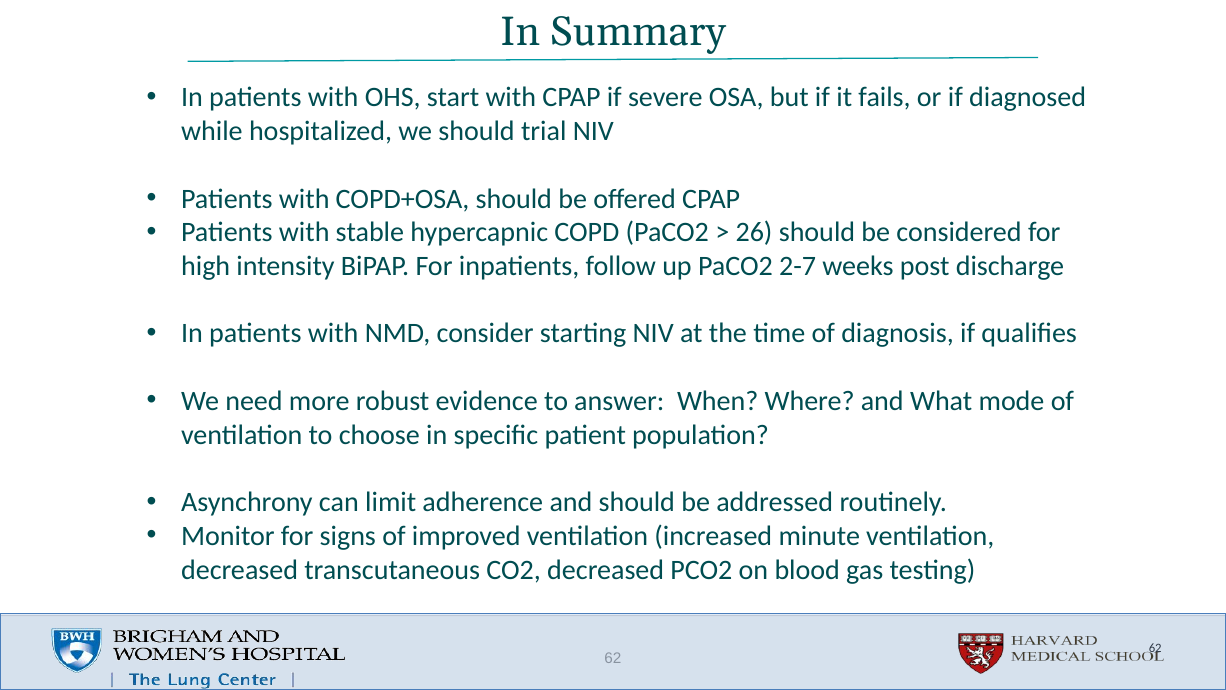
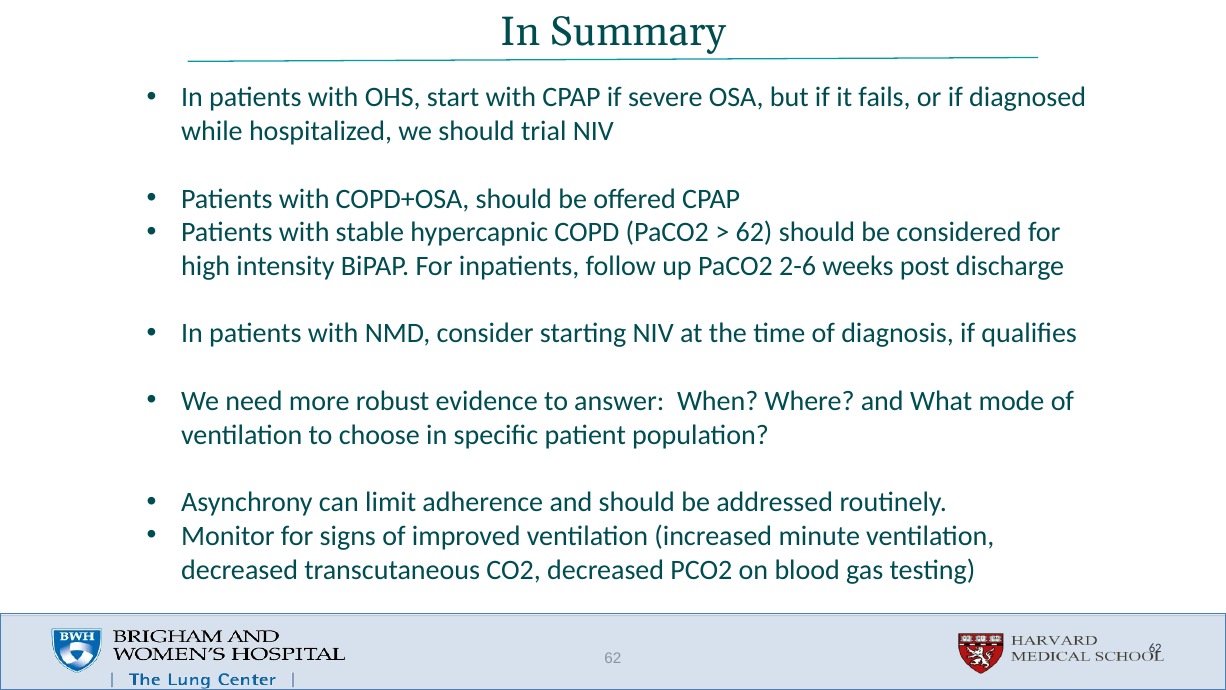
26: 26 -> 62 (754, 232)
2-7: 2-7 -> 2-6 (798, 266)
